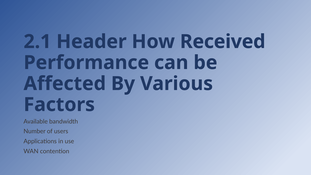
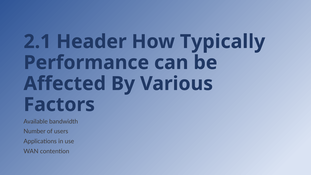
Received: Received -> Typically (223, 42)
